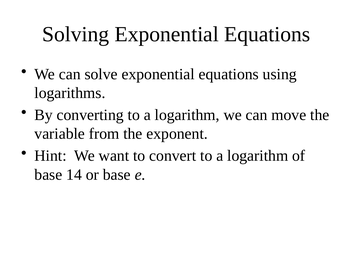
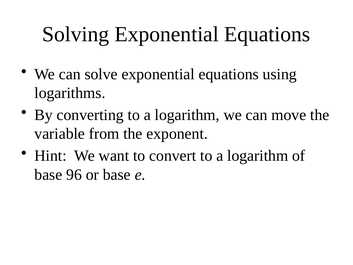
14: 14 -> 96 (74, 174)
